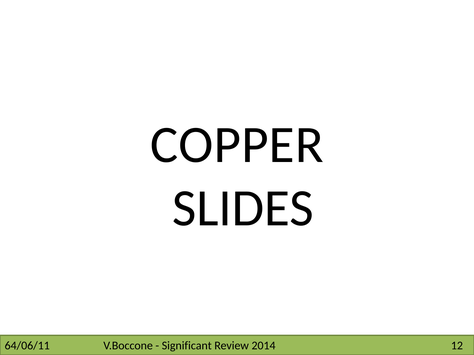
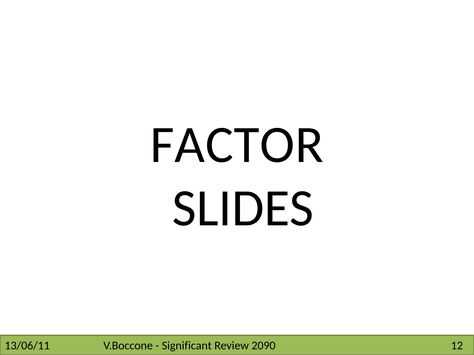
COPPER: COPPER -> FACTOR (237, 145)
64/06/11: 64/06/11 -> 13/06/11 (27, 346)
2014: 2014 -> 2090 (264, 346)
